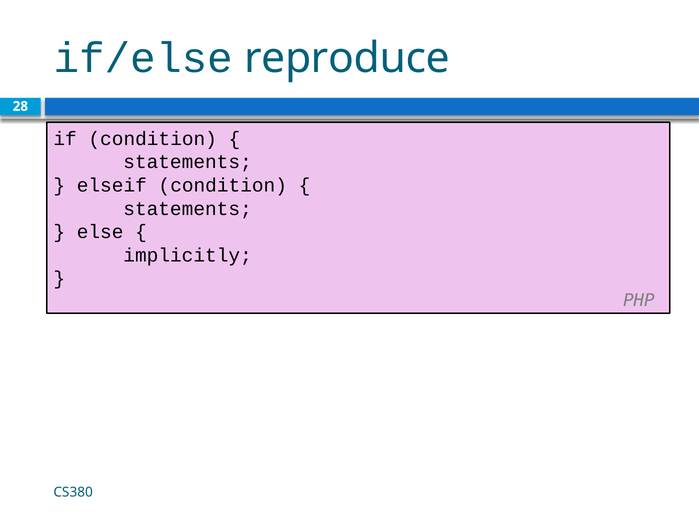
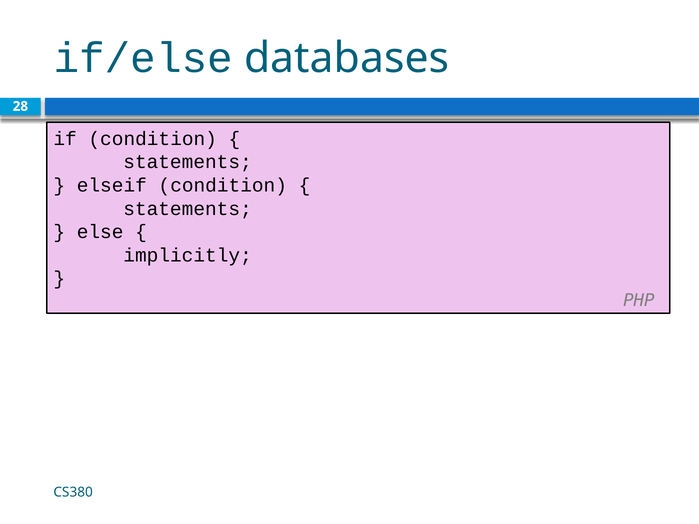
reproduce: reproduce -> databases (347, 58)
